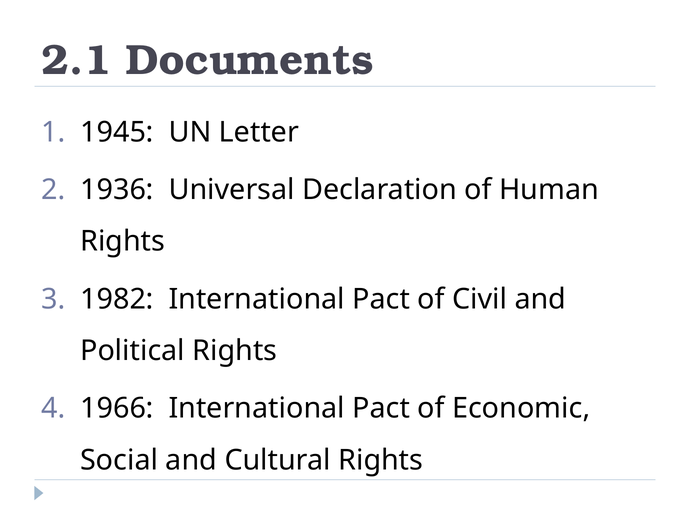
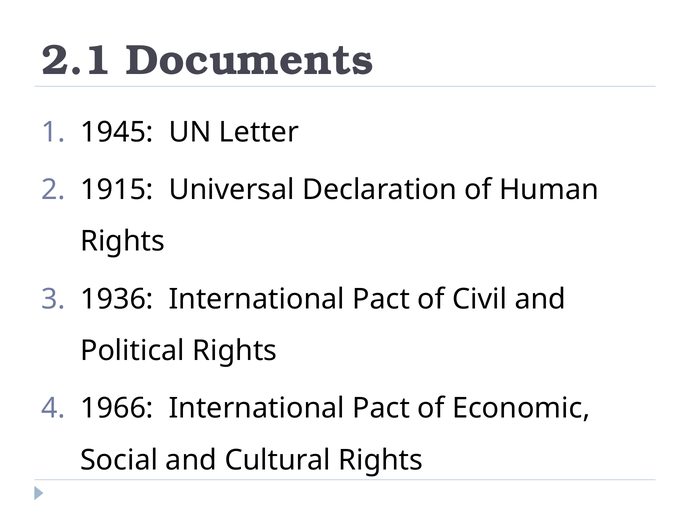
1936: 1936 -> 1915 (117, 189)
1982: 1982 -> 1936 (117, 299)
